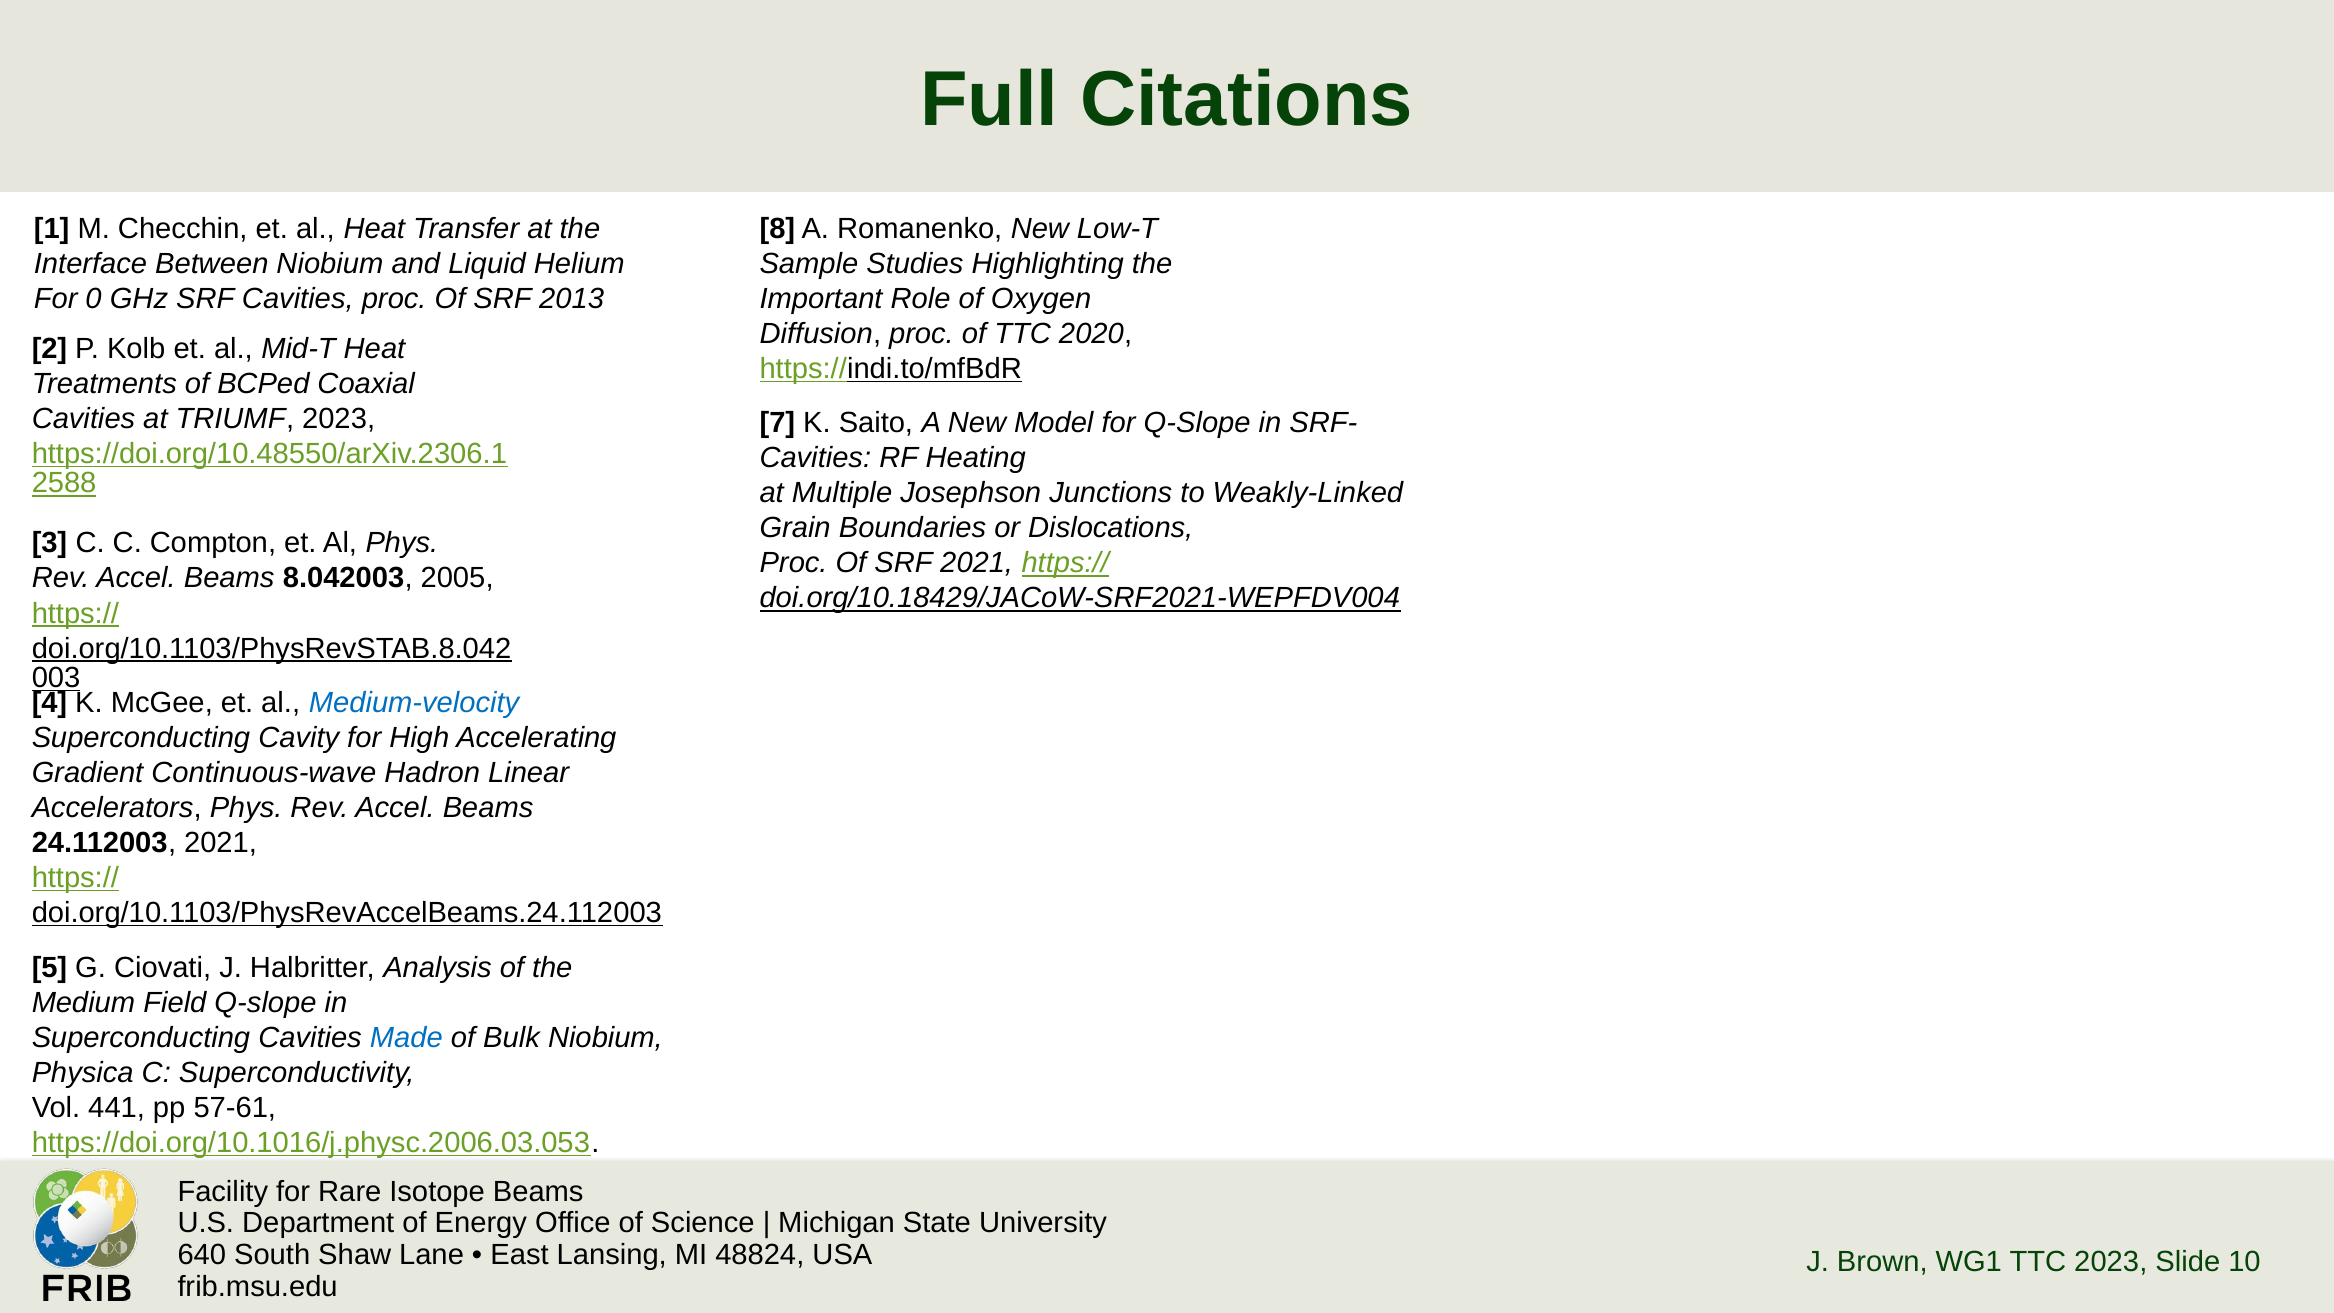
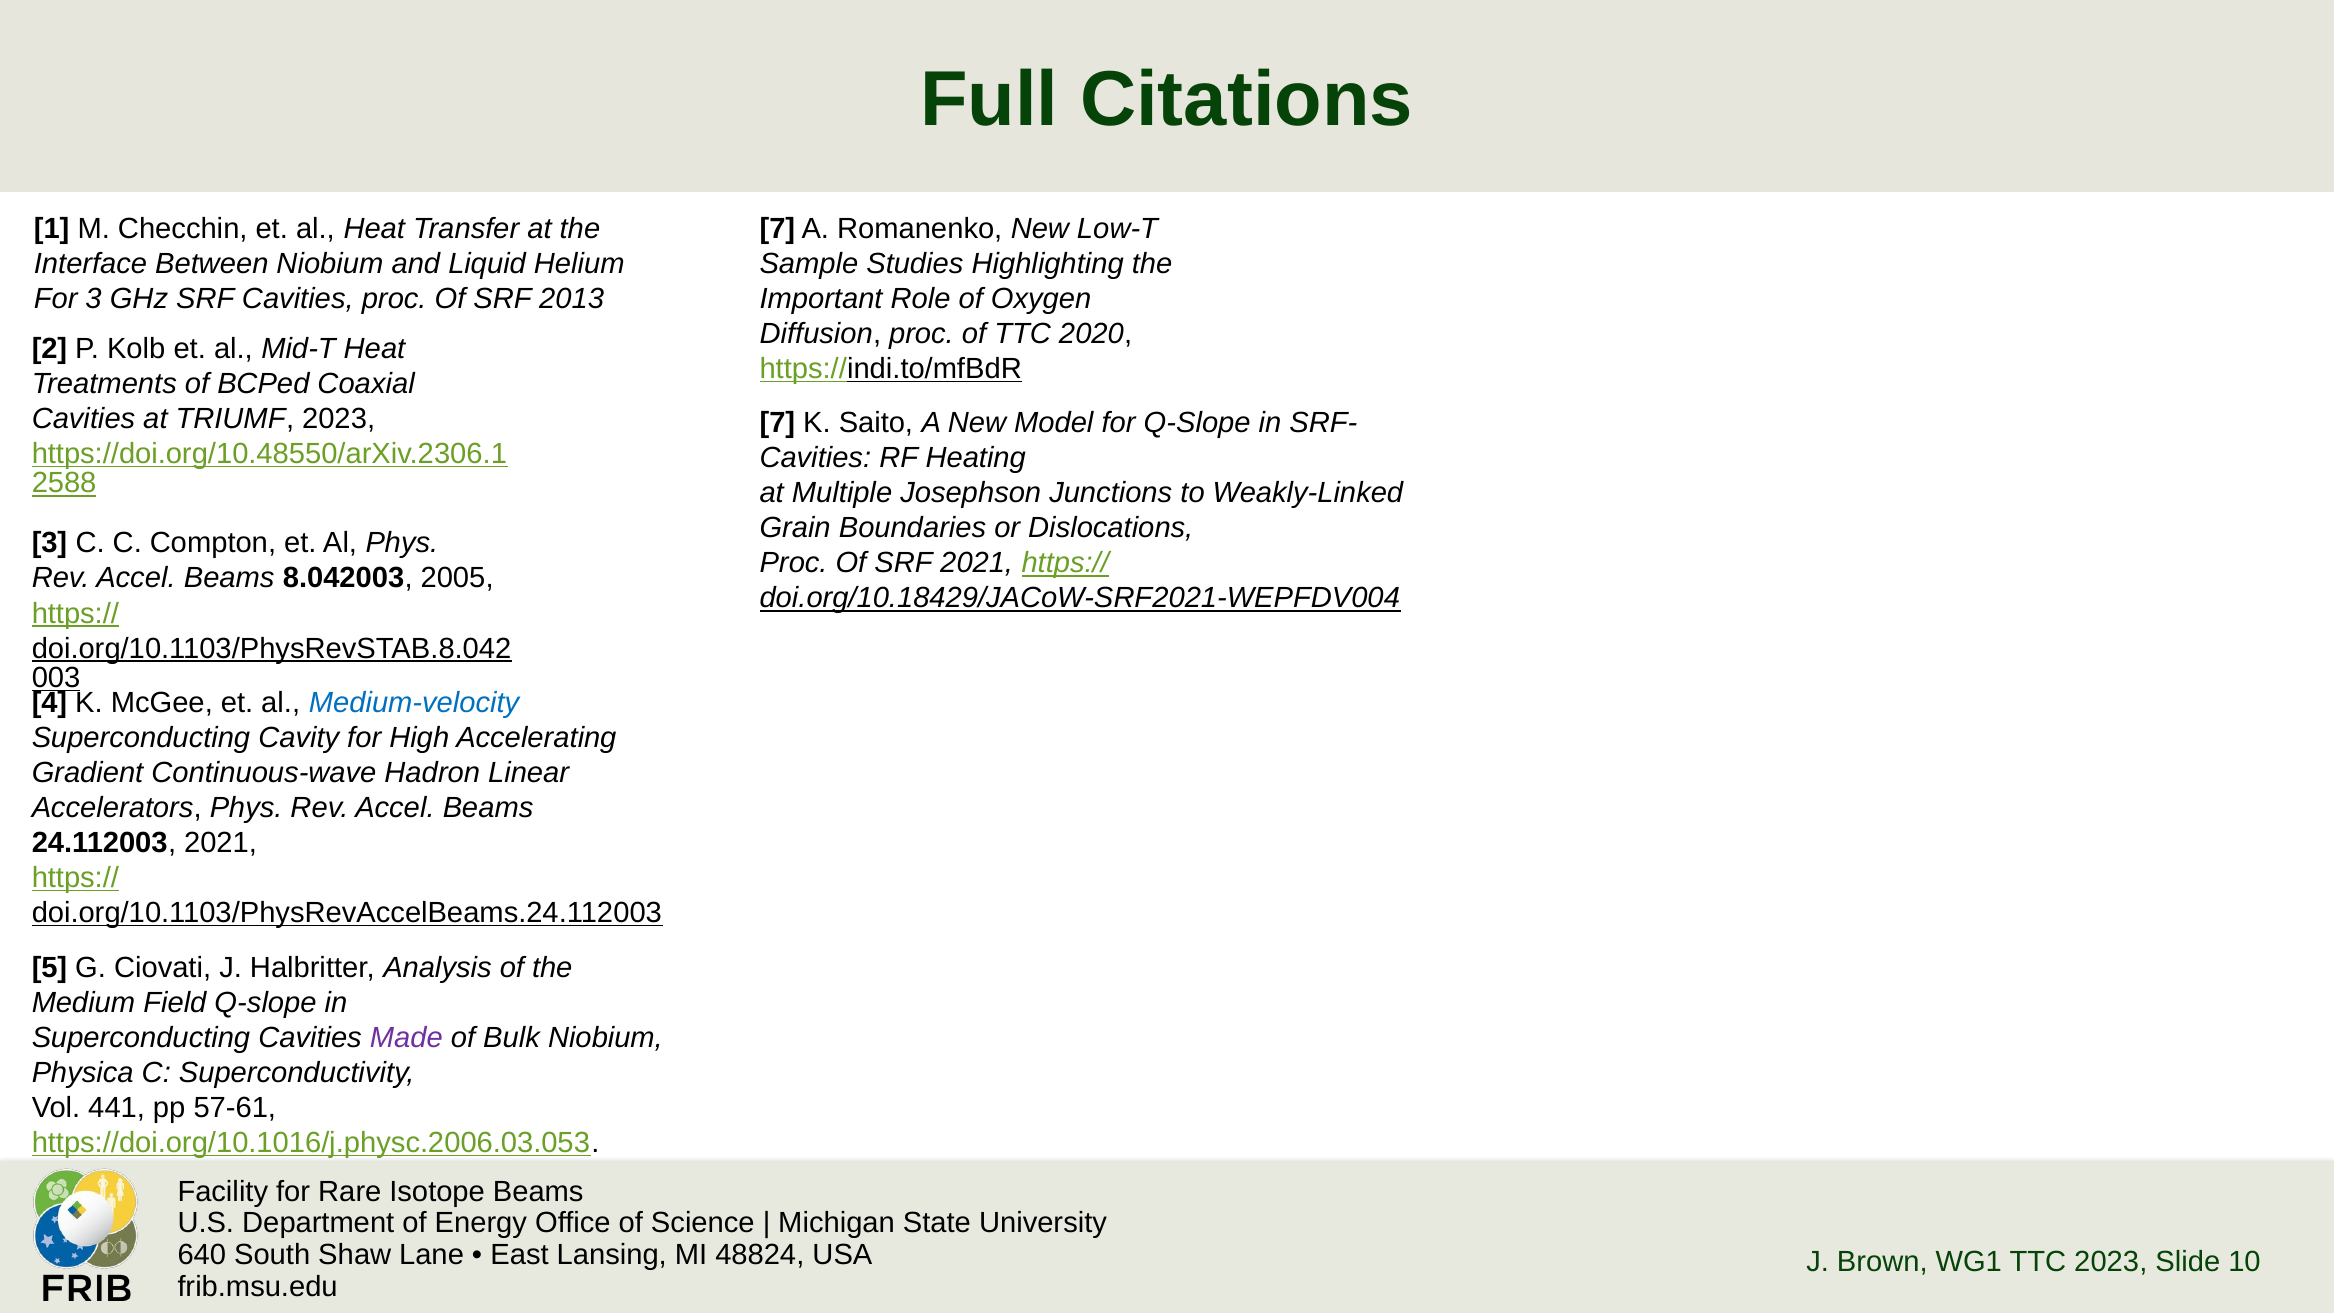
8: 8 -> 7 (777, 229)
For 0: 0 -> 3 (94, 299)
Made colour: blue -> purple (406, 1037)
